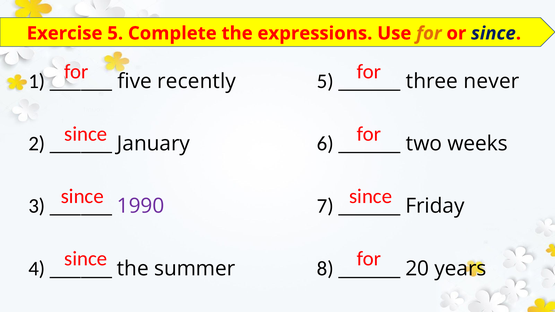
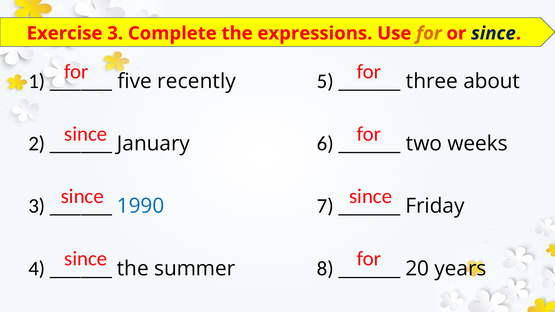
Exercise 5: 5 -> 3 (115, 33)
never: never -> about (492, 81)
1990 colour: purple -> blue (141, 206)
